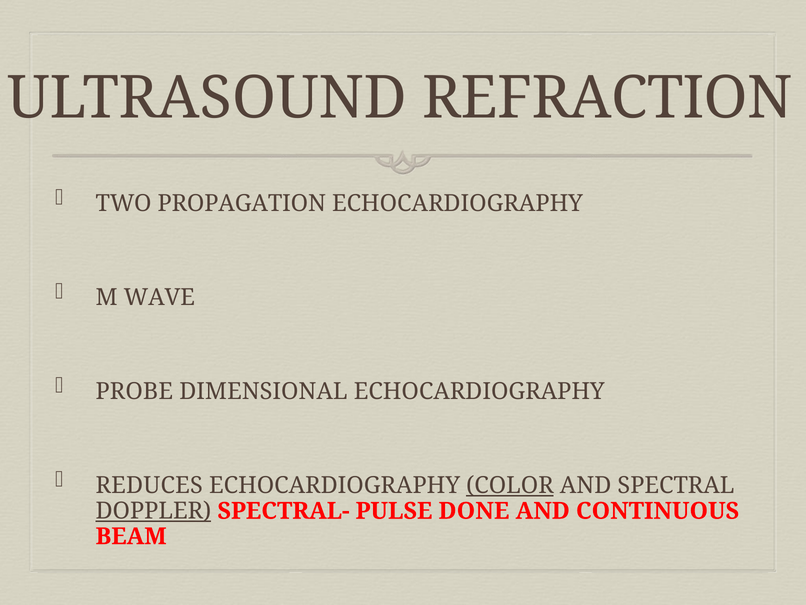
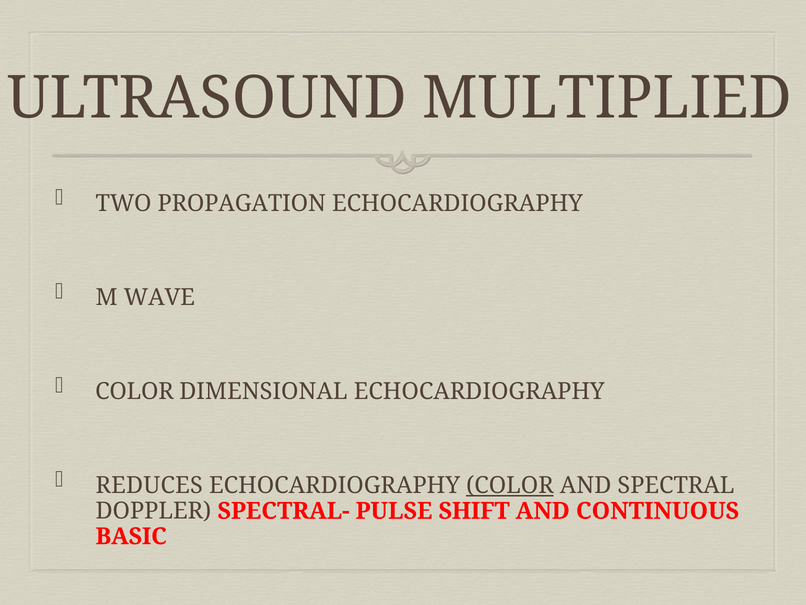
REFRACTION: REFRACTION -> MULTIPLIED (607, 98)
PROBE: PROBE -> COLOR (134, 391)
DOPPLER underline: present -> none (153, 511)
DONE: DONE -> SHIFT (474, 511)
BEAM: BEAM -> BASIC (131, 536)
